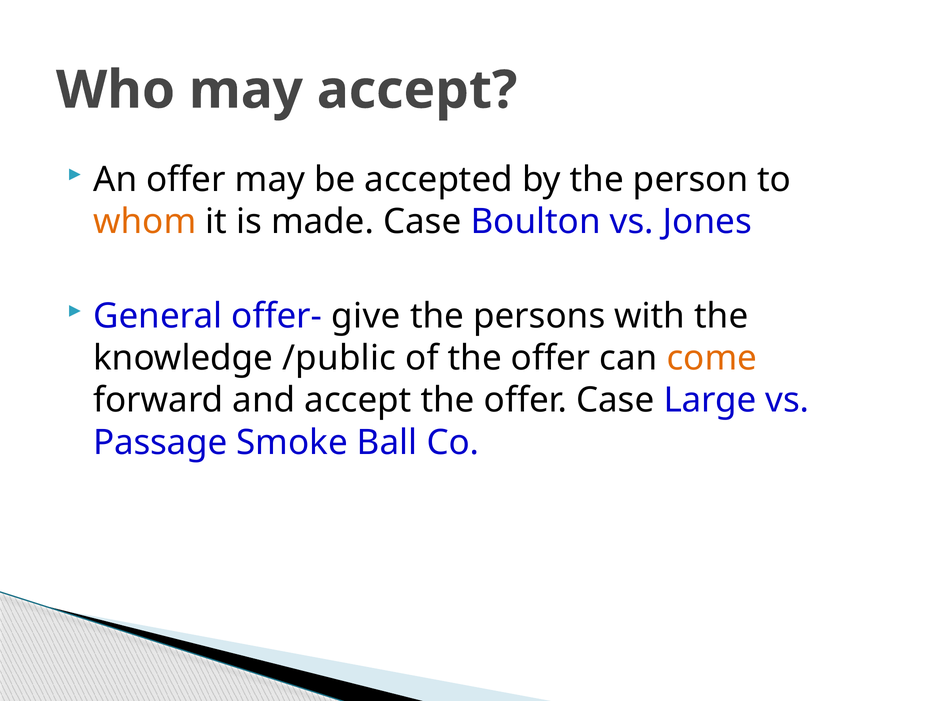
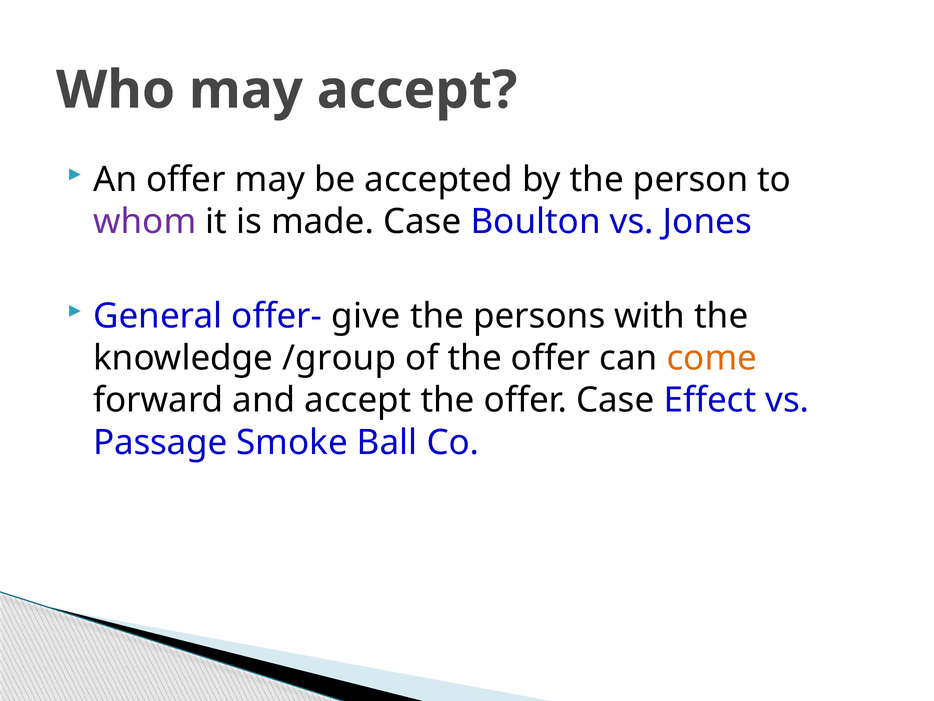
whom colour: orange -> purple (145, 221)
/public: /public -> /group (339, 358)
Large: Large -> Effect (710, 400)
